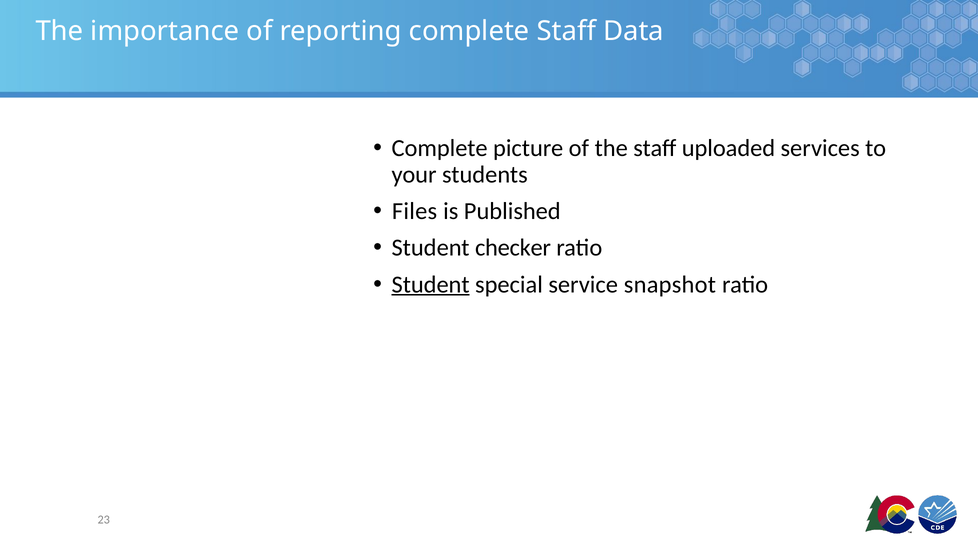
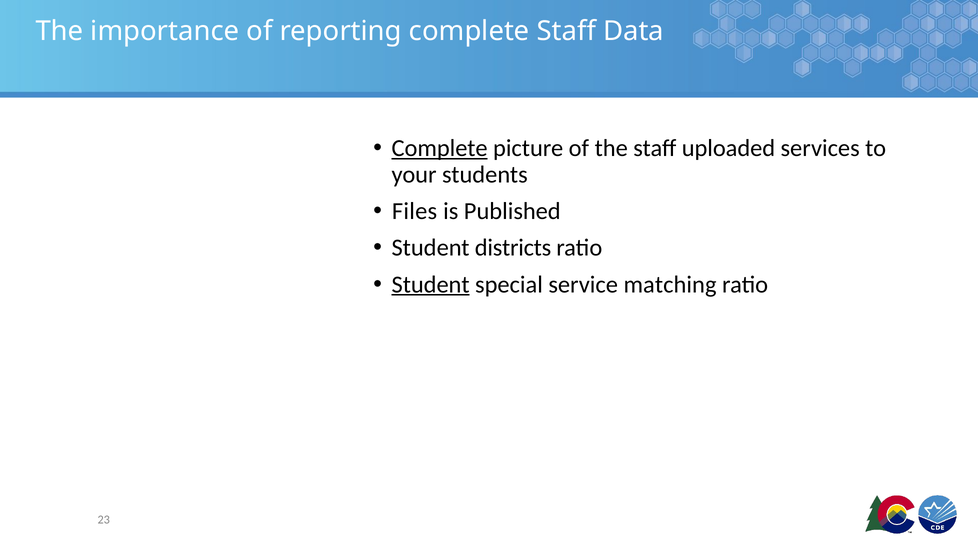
Complete underline: none -> present (440, 148)
checker: checker -> districts (513, 248)
snapshot: snapshot -> matching (670, 285)
